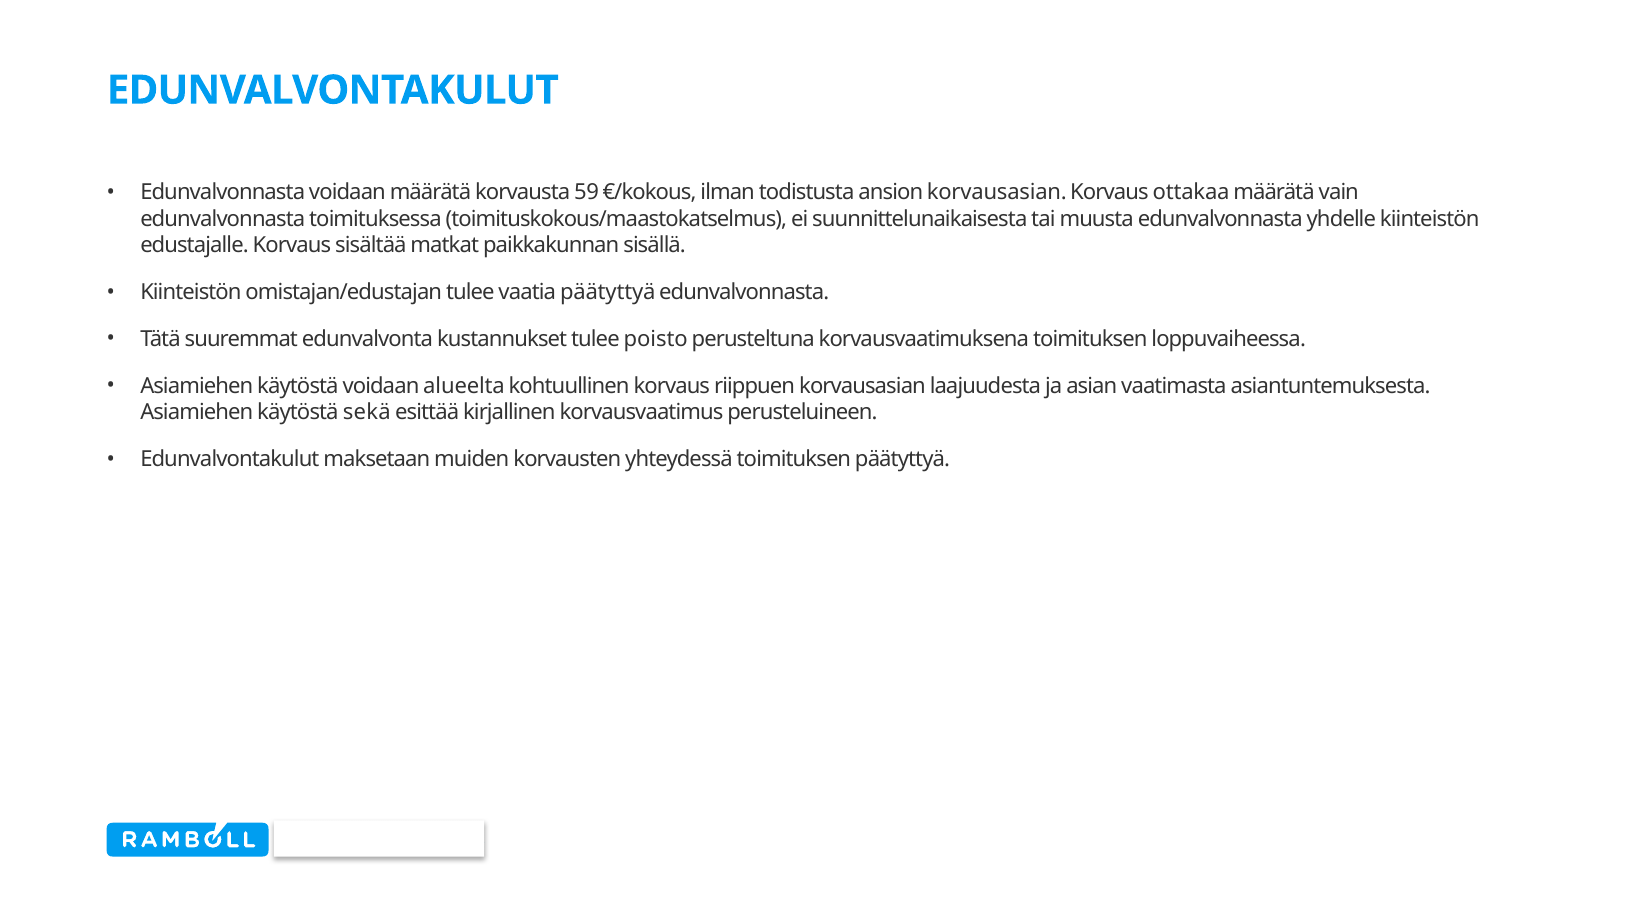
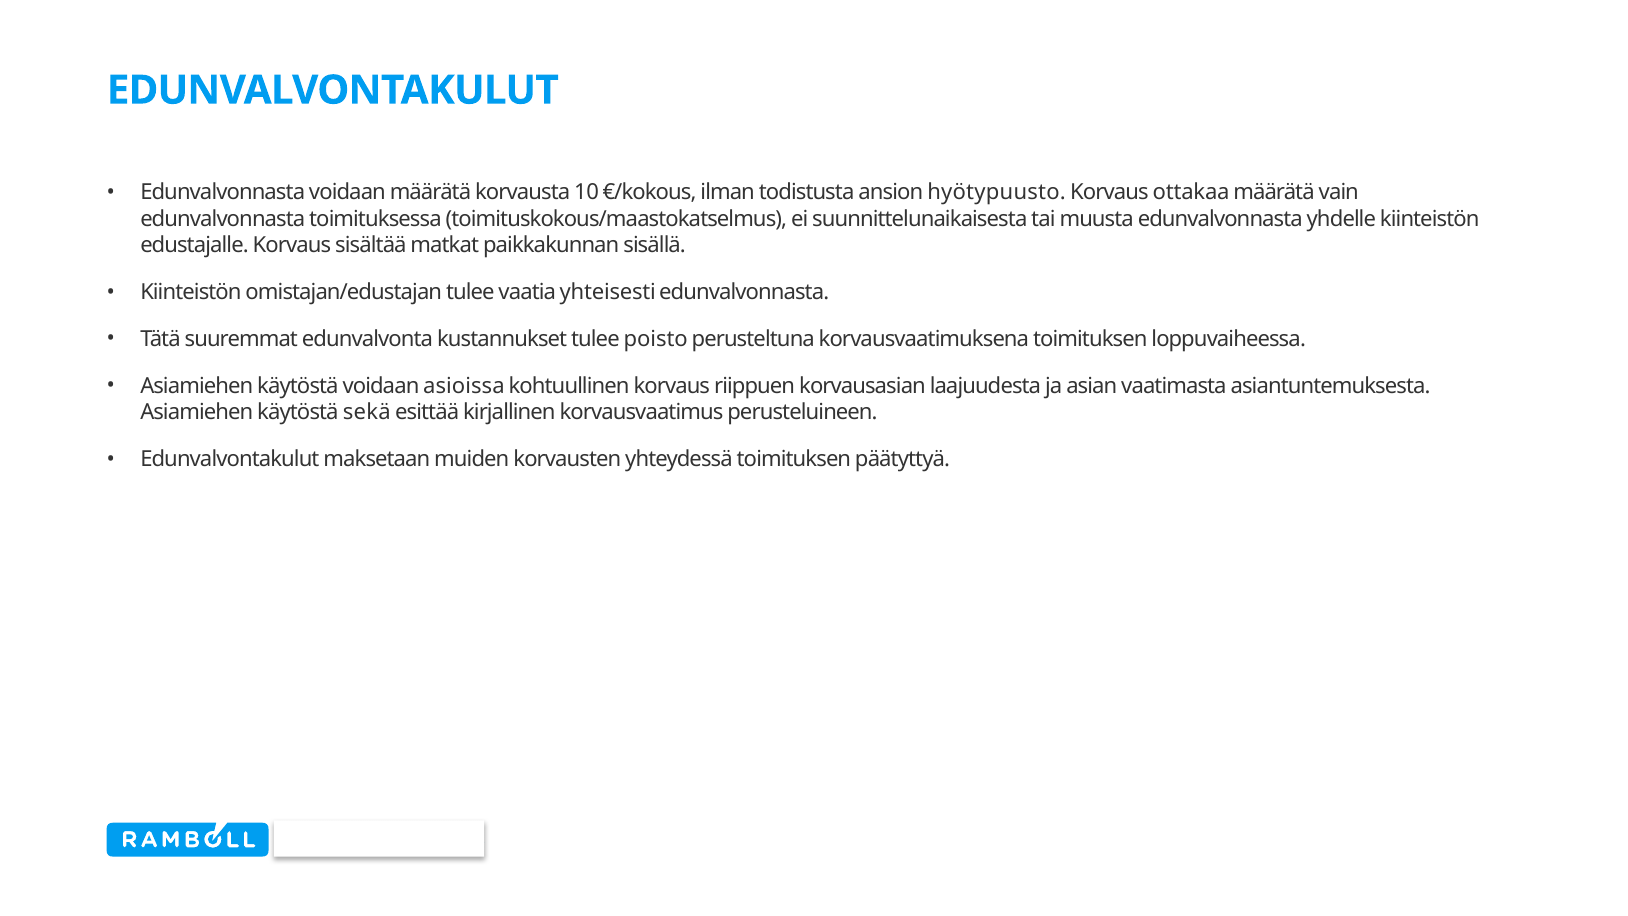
59: 59 -> 10 (587, 192)
ansion korvausasian: korvausasian -> hyötypuusto (997, 192)
vaatia päätyttyä: päätyttyä -> yhteisesti (608, 292)
alueelta: alueelta -> asioissa (464, 386)
